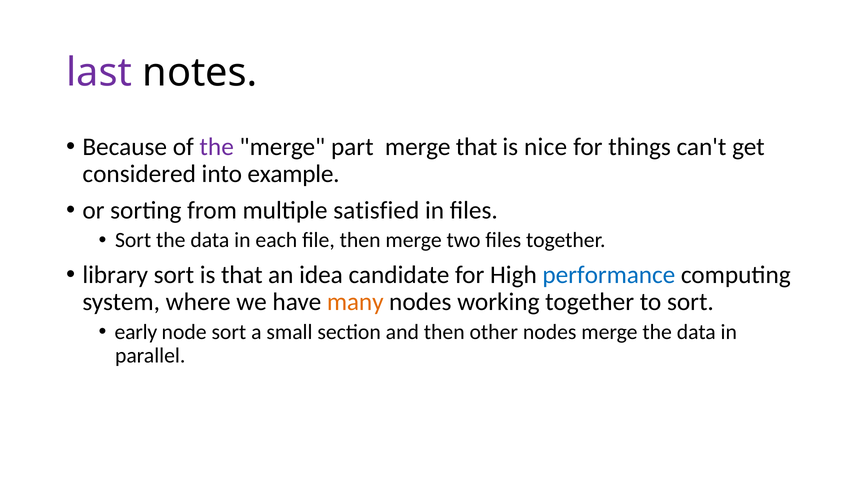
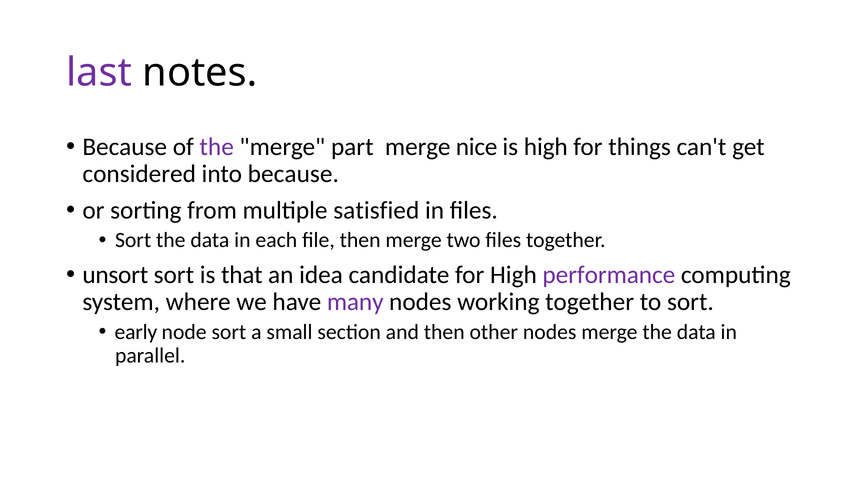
merge that: that -> nice (477, 147)
is nice: nice -> high (546, 147)
into example: example -> because (293, 174)
library: library -> unsort (115, 275)
performance colour: blue -> purple (609, 275)
many colour: orange -> purple (355, 302)
